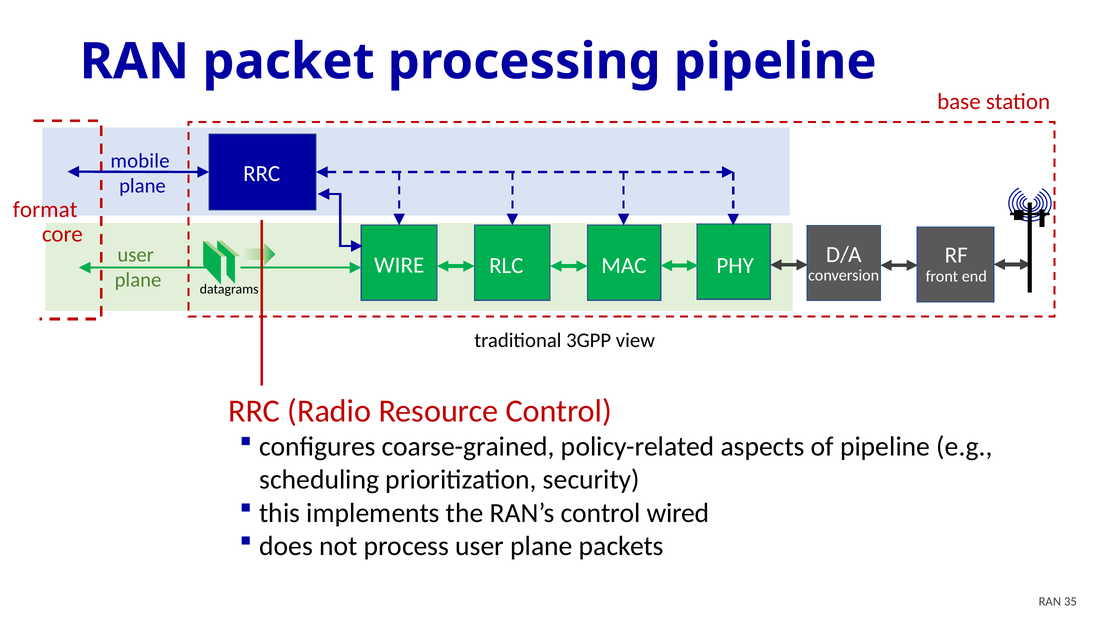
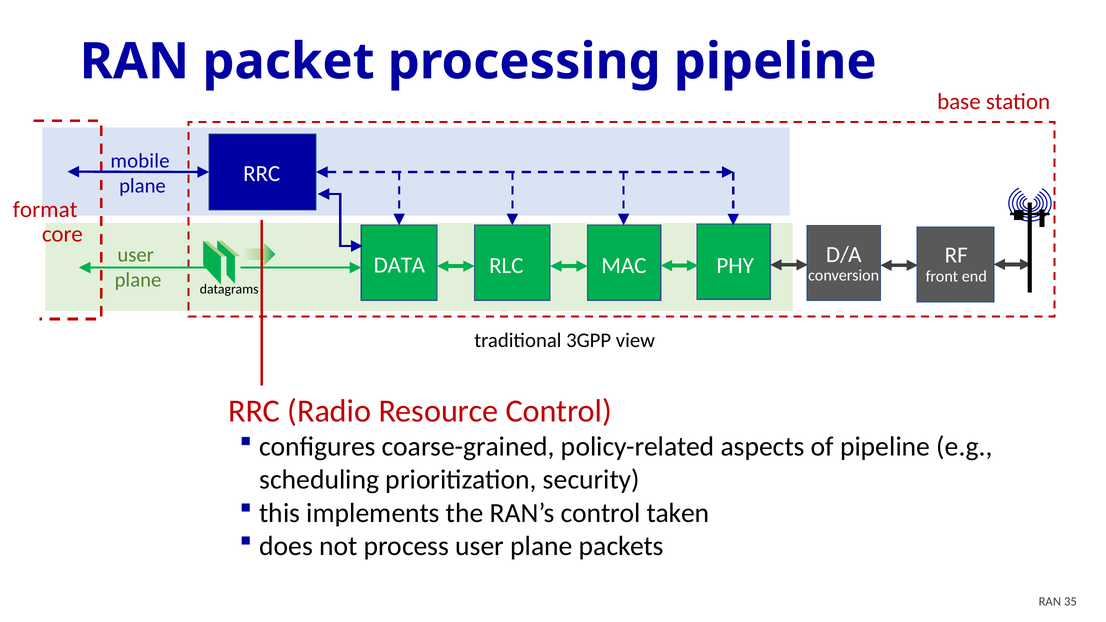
WIRE: WIRE -> DATA (399, 265)
wired: wired -> taken (678, 513)
